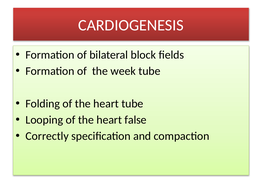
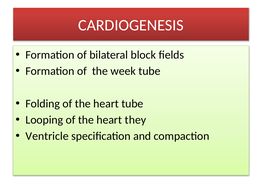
false: false -> they (136, 120)
Correctly: Correctly -> Ventricle (47, 137)
